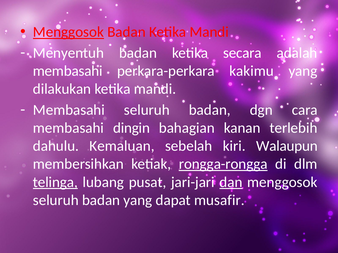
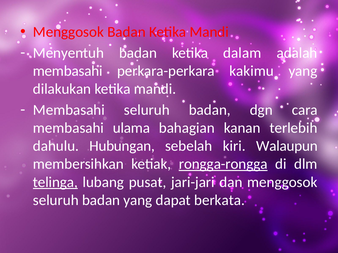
Menggosok underline: present -> none (68, 32)
secara: secara -> dalam (242, 53)
dingin: dingin -> ulama (131, 128)
Kemaluan: Kemaluan -> Hubungan (122, 146)
dan underline: present -> none (231, 182)
musafir: musafir -> berkata (219, 200)
